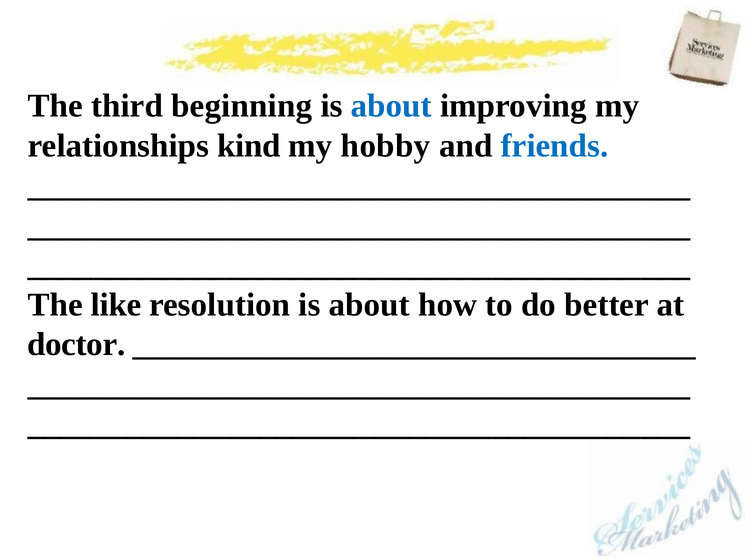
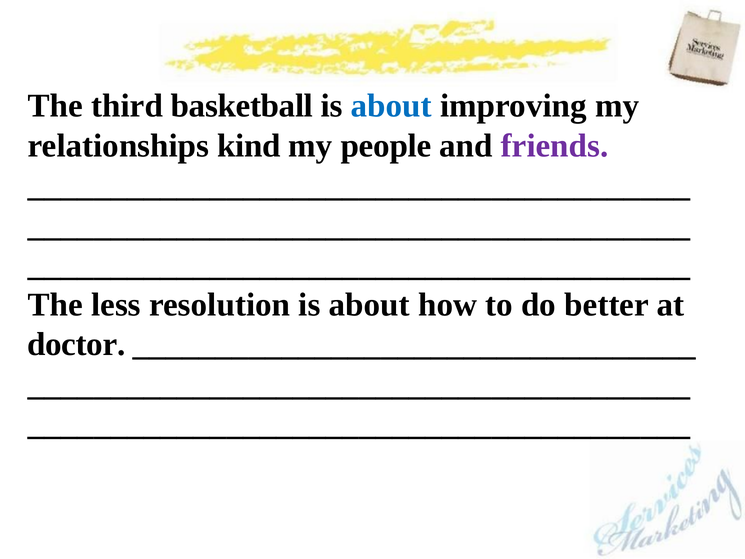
beginning: beginning -> basketball (242, 106)
hobby: hobby -> people (386, 146)
friends colour: blue -> purple (555, 146)
like: like -> less (116, 304)
